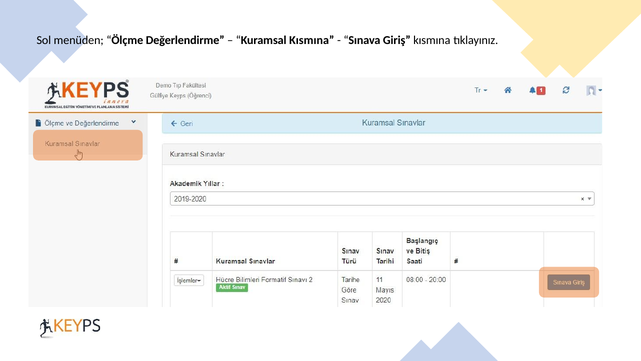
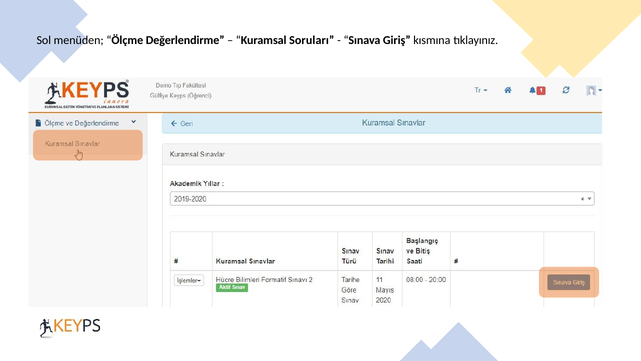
Kuramsal Kısmına: Kısmına -> Soruları (312, 40)
